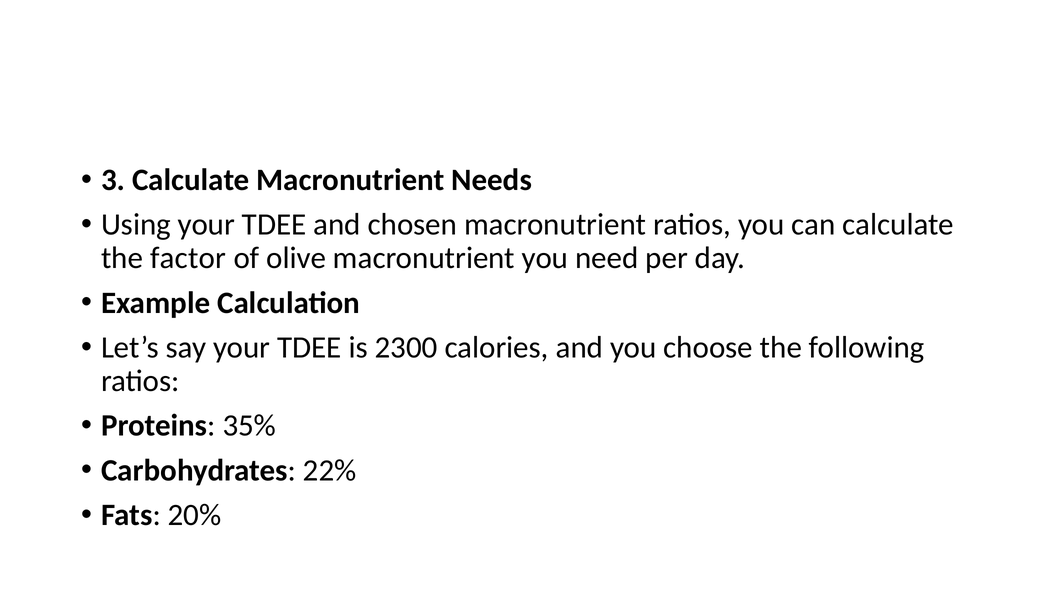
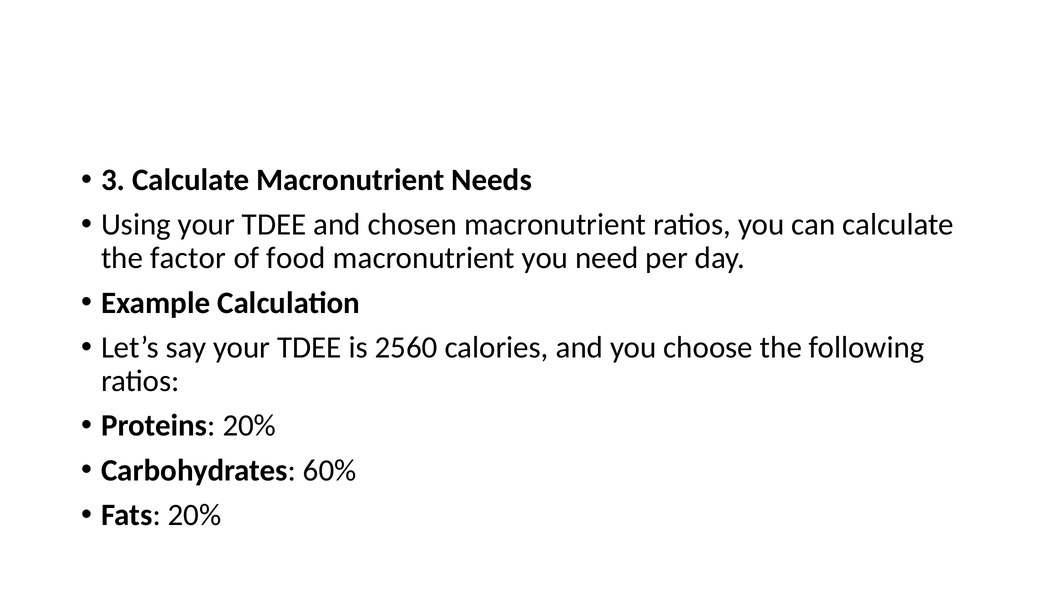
olive: olive -> food (296, 258)
2300: 2300 -> 2560 (406, 347)
Proteins 35%: 35% -> 20% (249, 425)
22%: 22% -> 60% (330, 470)
